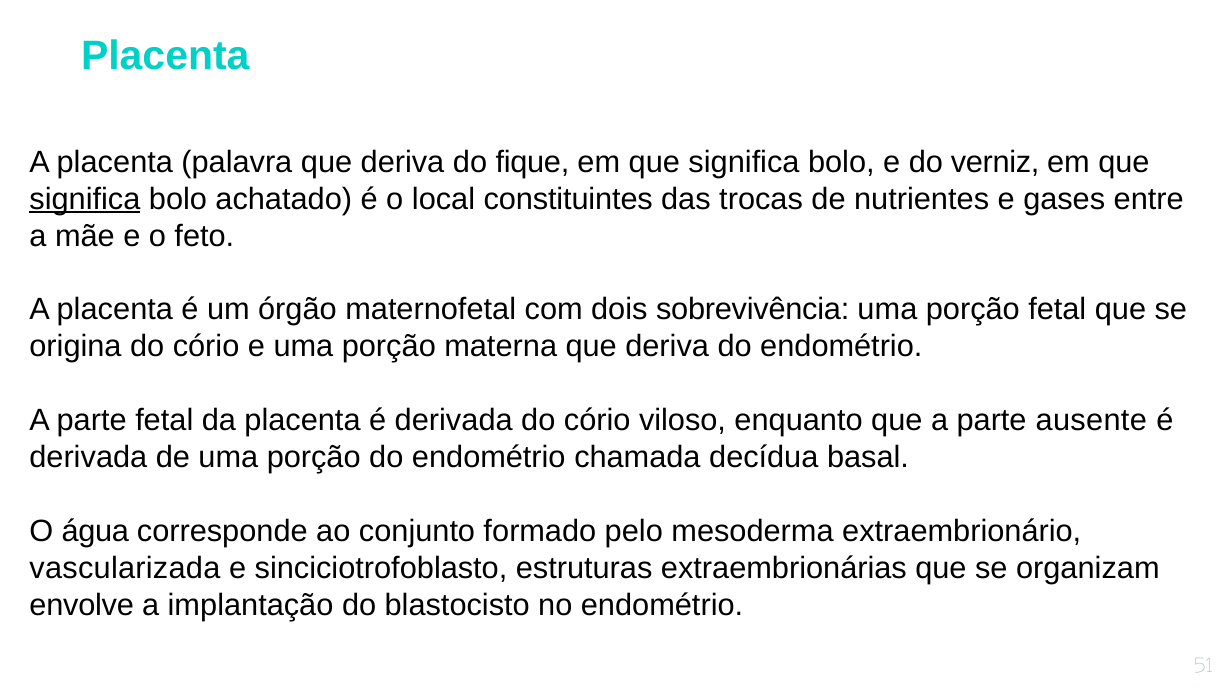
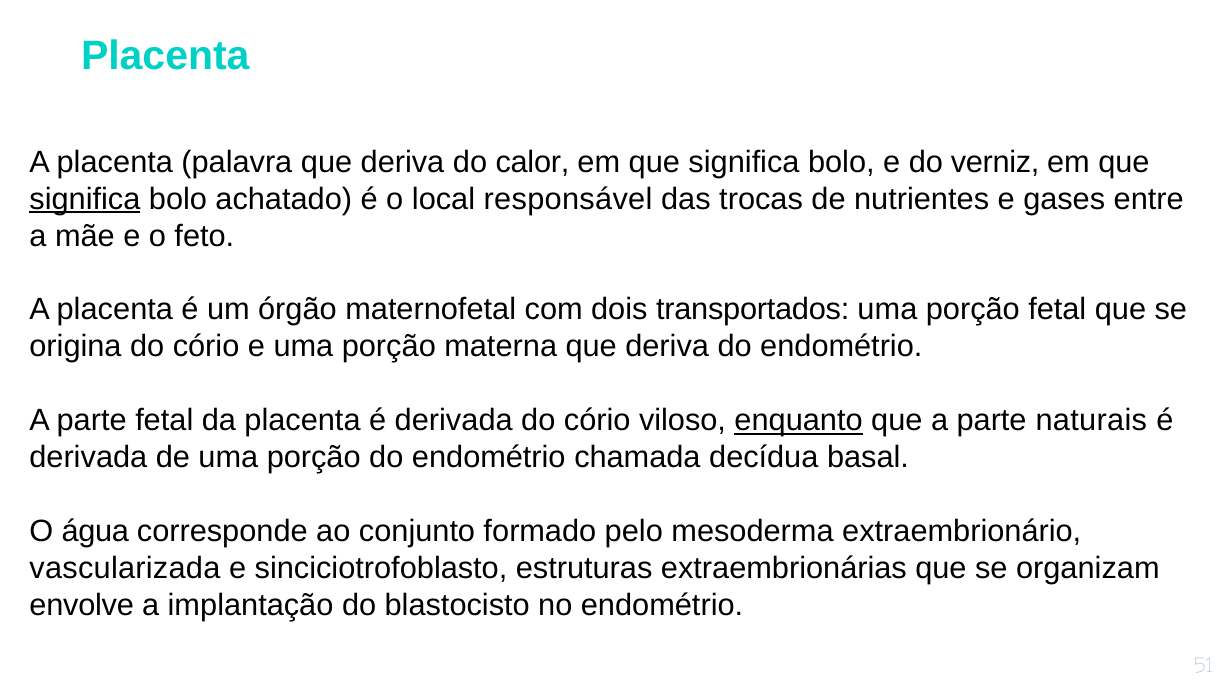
fique: fique -> calor (532, 162)
constituintes: constituintes -> responsável (568, 199)
sobrevivência: sobrevivência -> transportados (753, 310)
enquanto underline: none -> present (799, 420)
ausente: ausente -> naturais (1091, 420)
